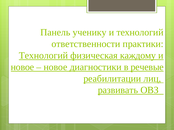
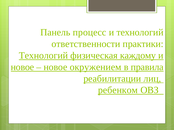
ученику: ученику -> процесс (90, 32)
диагностики: диагностики -> окружением (96, 67)
речевые: речевые -> правила (147, 67)
развивать: развивать -> ребенком (118, 90)
